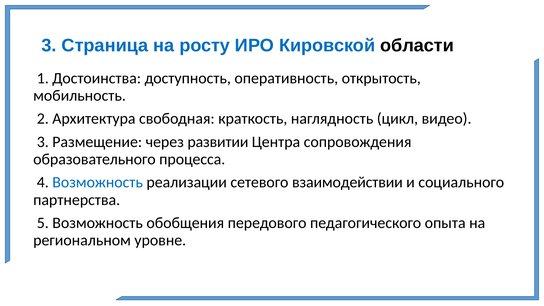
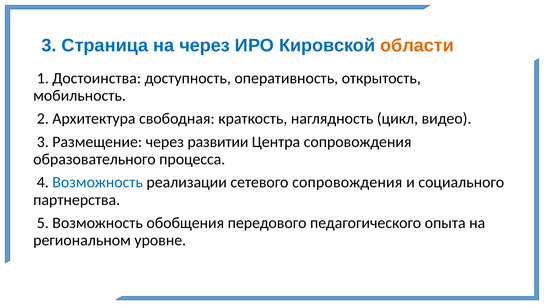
на росту: росту -> через (205, 45)
области colour: black -> orange (417, 45)
сетевого взаимодействии: взаимодействии -> сопровождения (347, 182)
